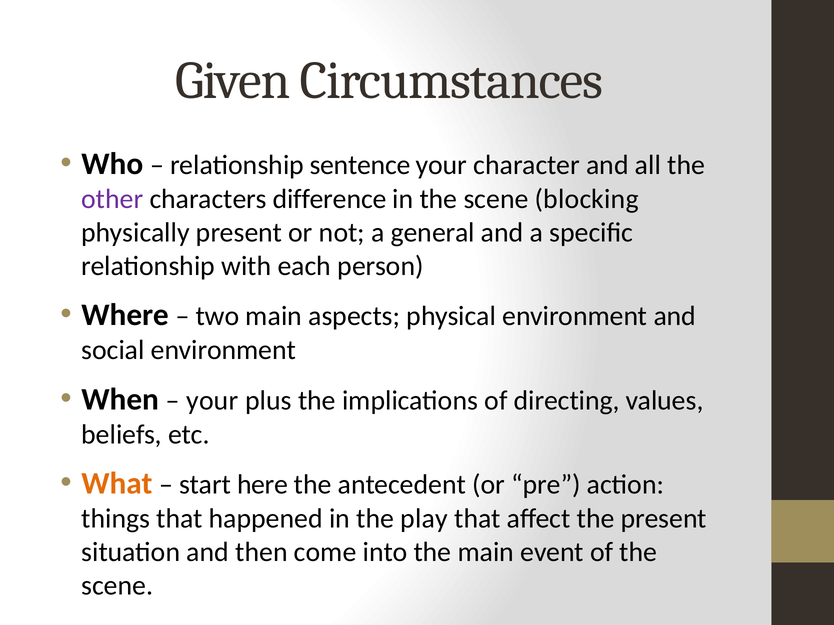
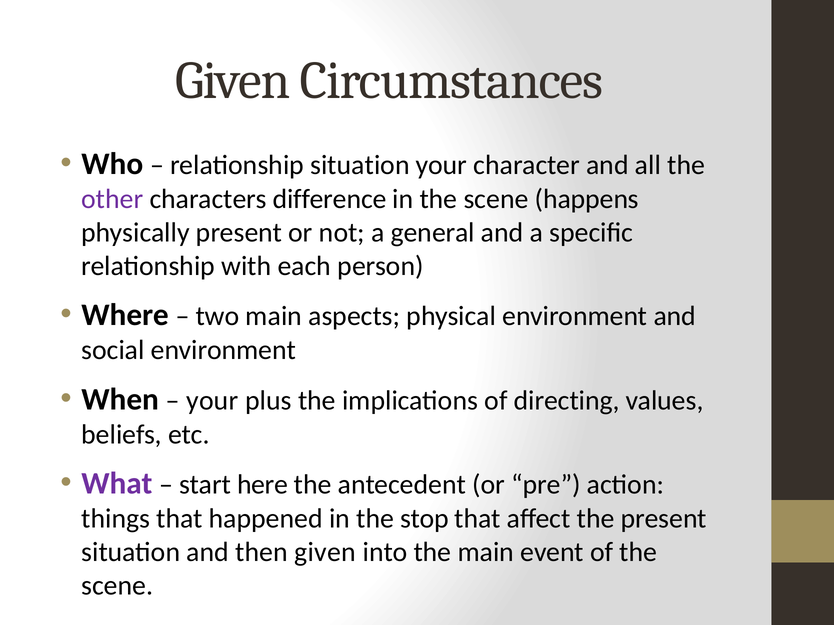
relationship sentence: sentence -> situation (360, 165)
blocking: blocking -> happens (587, 199)
What colour: orange -> purple (117, 484)
play: play -> stop (424, 519)
then come: come -> given (325, 553)
